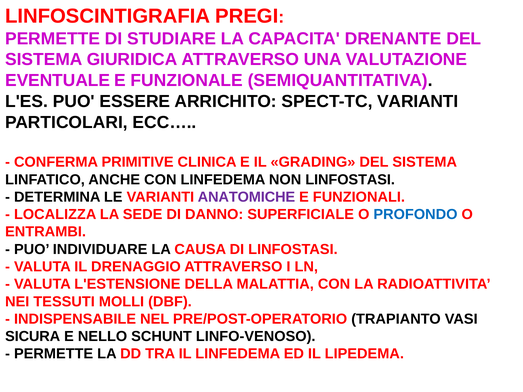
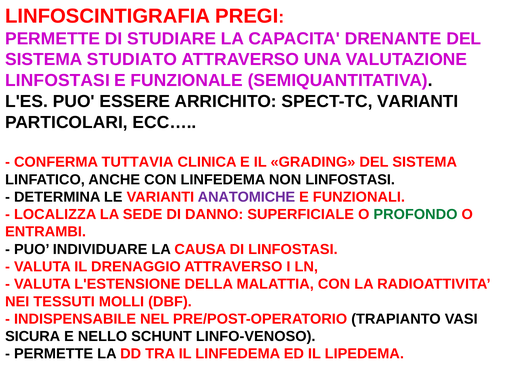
GIURIDICA: GIURIDICA -> STUDIATO (132, 60)
EVENTUALE: EVENTUALE -> LINFOSTASI (58, 80)
PRIMITIVE: PRIMITIVE -> TUTTAVIA (138, 162)
PROFONDO colour: blue -> green (415, 215)
